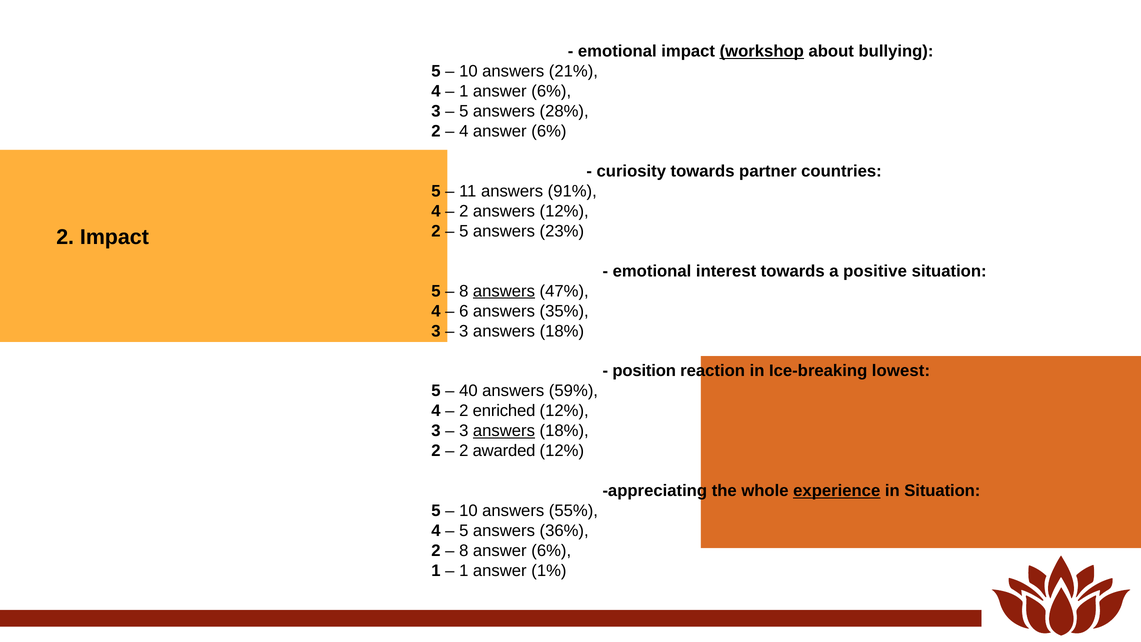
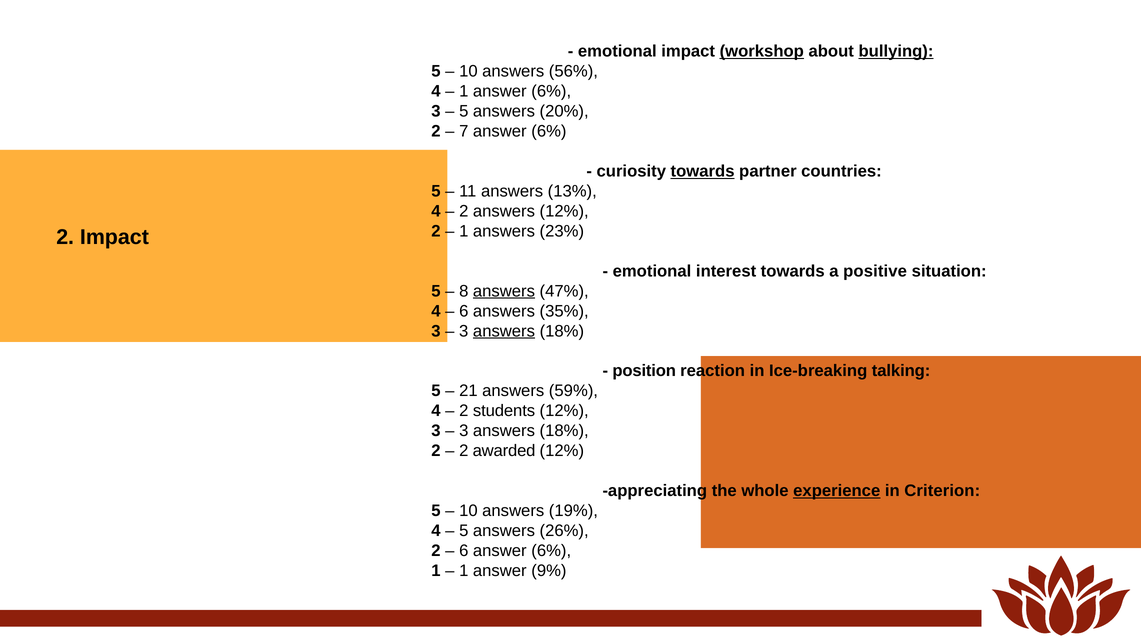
bullying underline: none -> present (896, 51)
21%: 21% -> 56% (573, 71)
28%: 28% -> 20% (564, 111)
4: 4 -> 7 (464, 131)
towards underline: none -> present (703, 171)
91%: 91% -> 13% (572, 191)
5: 5 -> 1 (464, 231)
answers underline: none -> present (504, 331)
lowest: lowest -> talking (901, 371)
40: 40 -> 21 (468, 391)
enriched: enriched -> students (504, 411)
answers underline: present -> none (504, 431)
in Situation: Situation -> Criterion (942, 491)
55%: 55% -> 19% (573, 511)
36%: 36% -> 26% (564, 531)
8: 8 -> 6 (464, 551)
1%: 1% -> 9% (549, 571)
